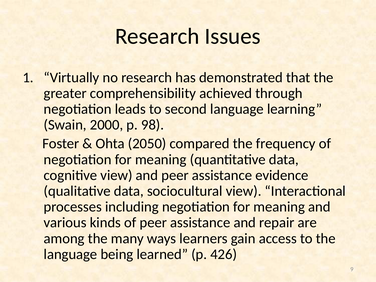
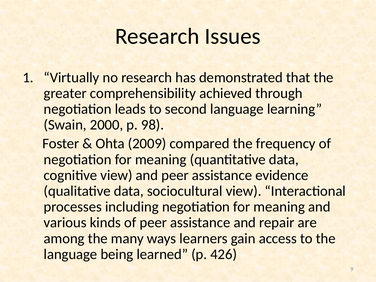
2050: 2050 -> 2009 (147, 144)
